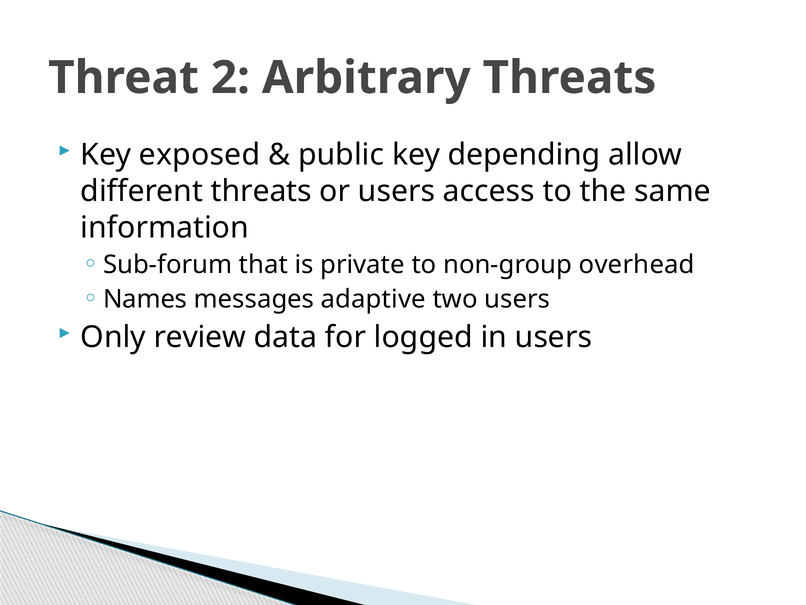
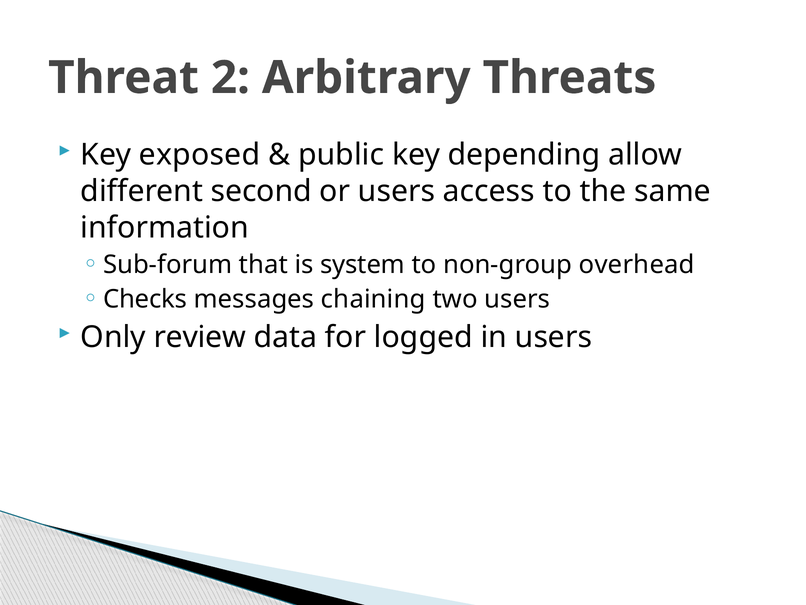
different threats: threats -> second (261, 191)
private: private -> system (363, 264)
Names: Names -> Checks (145, 299)
adaptive: adaptive -> chaining (373, 299)
